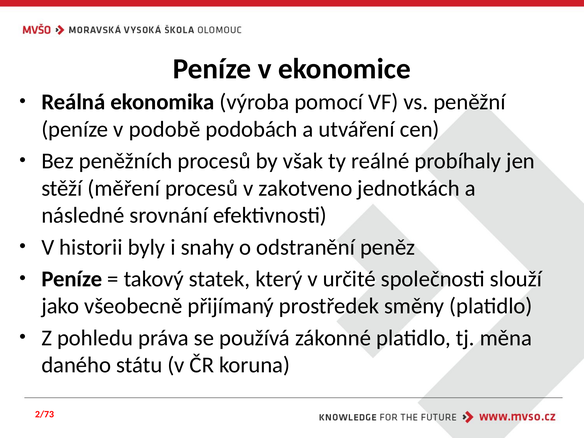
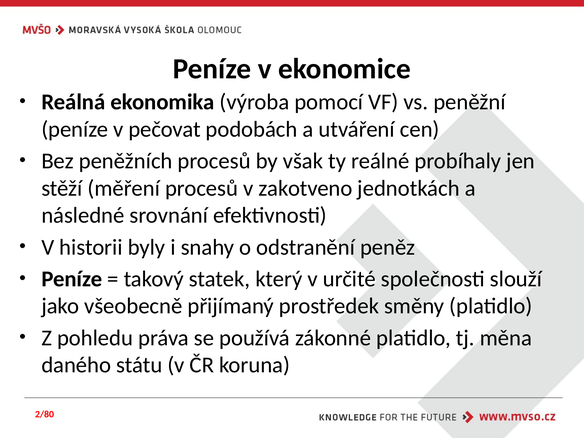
podobě: podobě -> pečovat (165, 129)
2/73: 2/73 -> 2/80 (44, 414)
